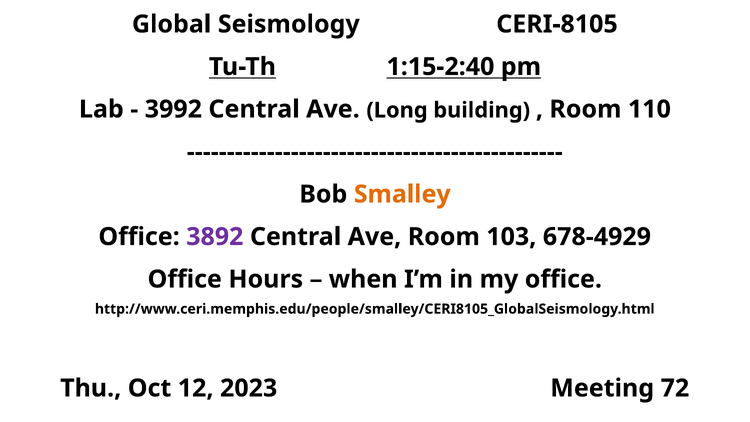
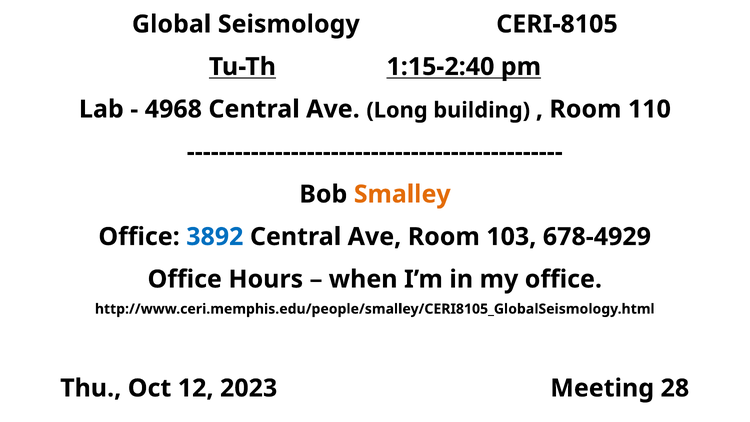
3992: 3992 -> 4968 (173, 109)
3892 colour: purple -> blue (215, 237)
72: 72 -> 28 (675, 388)
